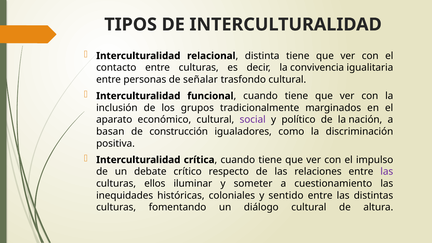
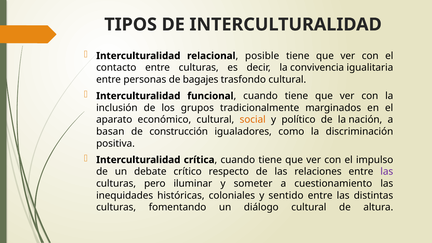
distinta: distinta -> posible (262, 56)
señalar: señalar -> bagajes (201, 80)
social colour: purple -> orange (253, 120)
ellos: ellos -> pero (155, 184)
